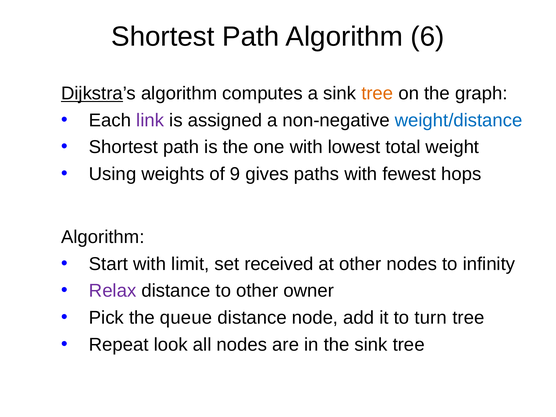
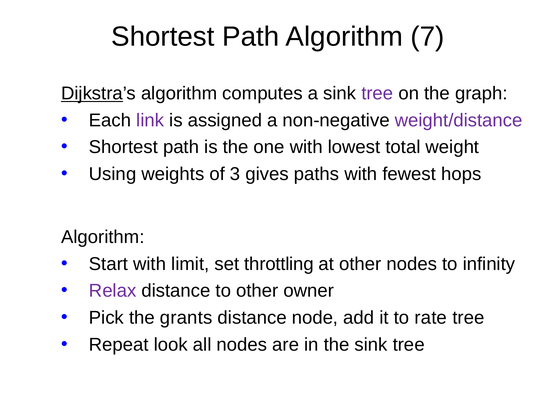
6: 6 -> 7 (428, 37)
tree colour: orange -> purple (377, 93)
weight/distance colour: blue -> purple (459, 120)
9: 9 -> 3 (235, 174)
received: received -> throttling (279, 264)
queue: queue -> grants (186, 318)
turn: turn -> rate (431, 318)
